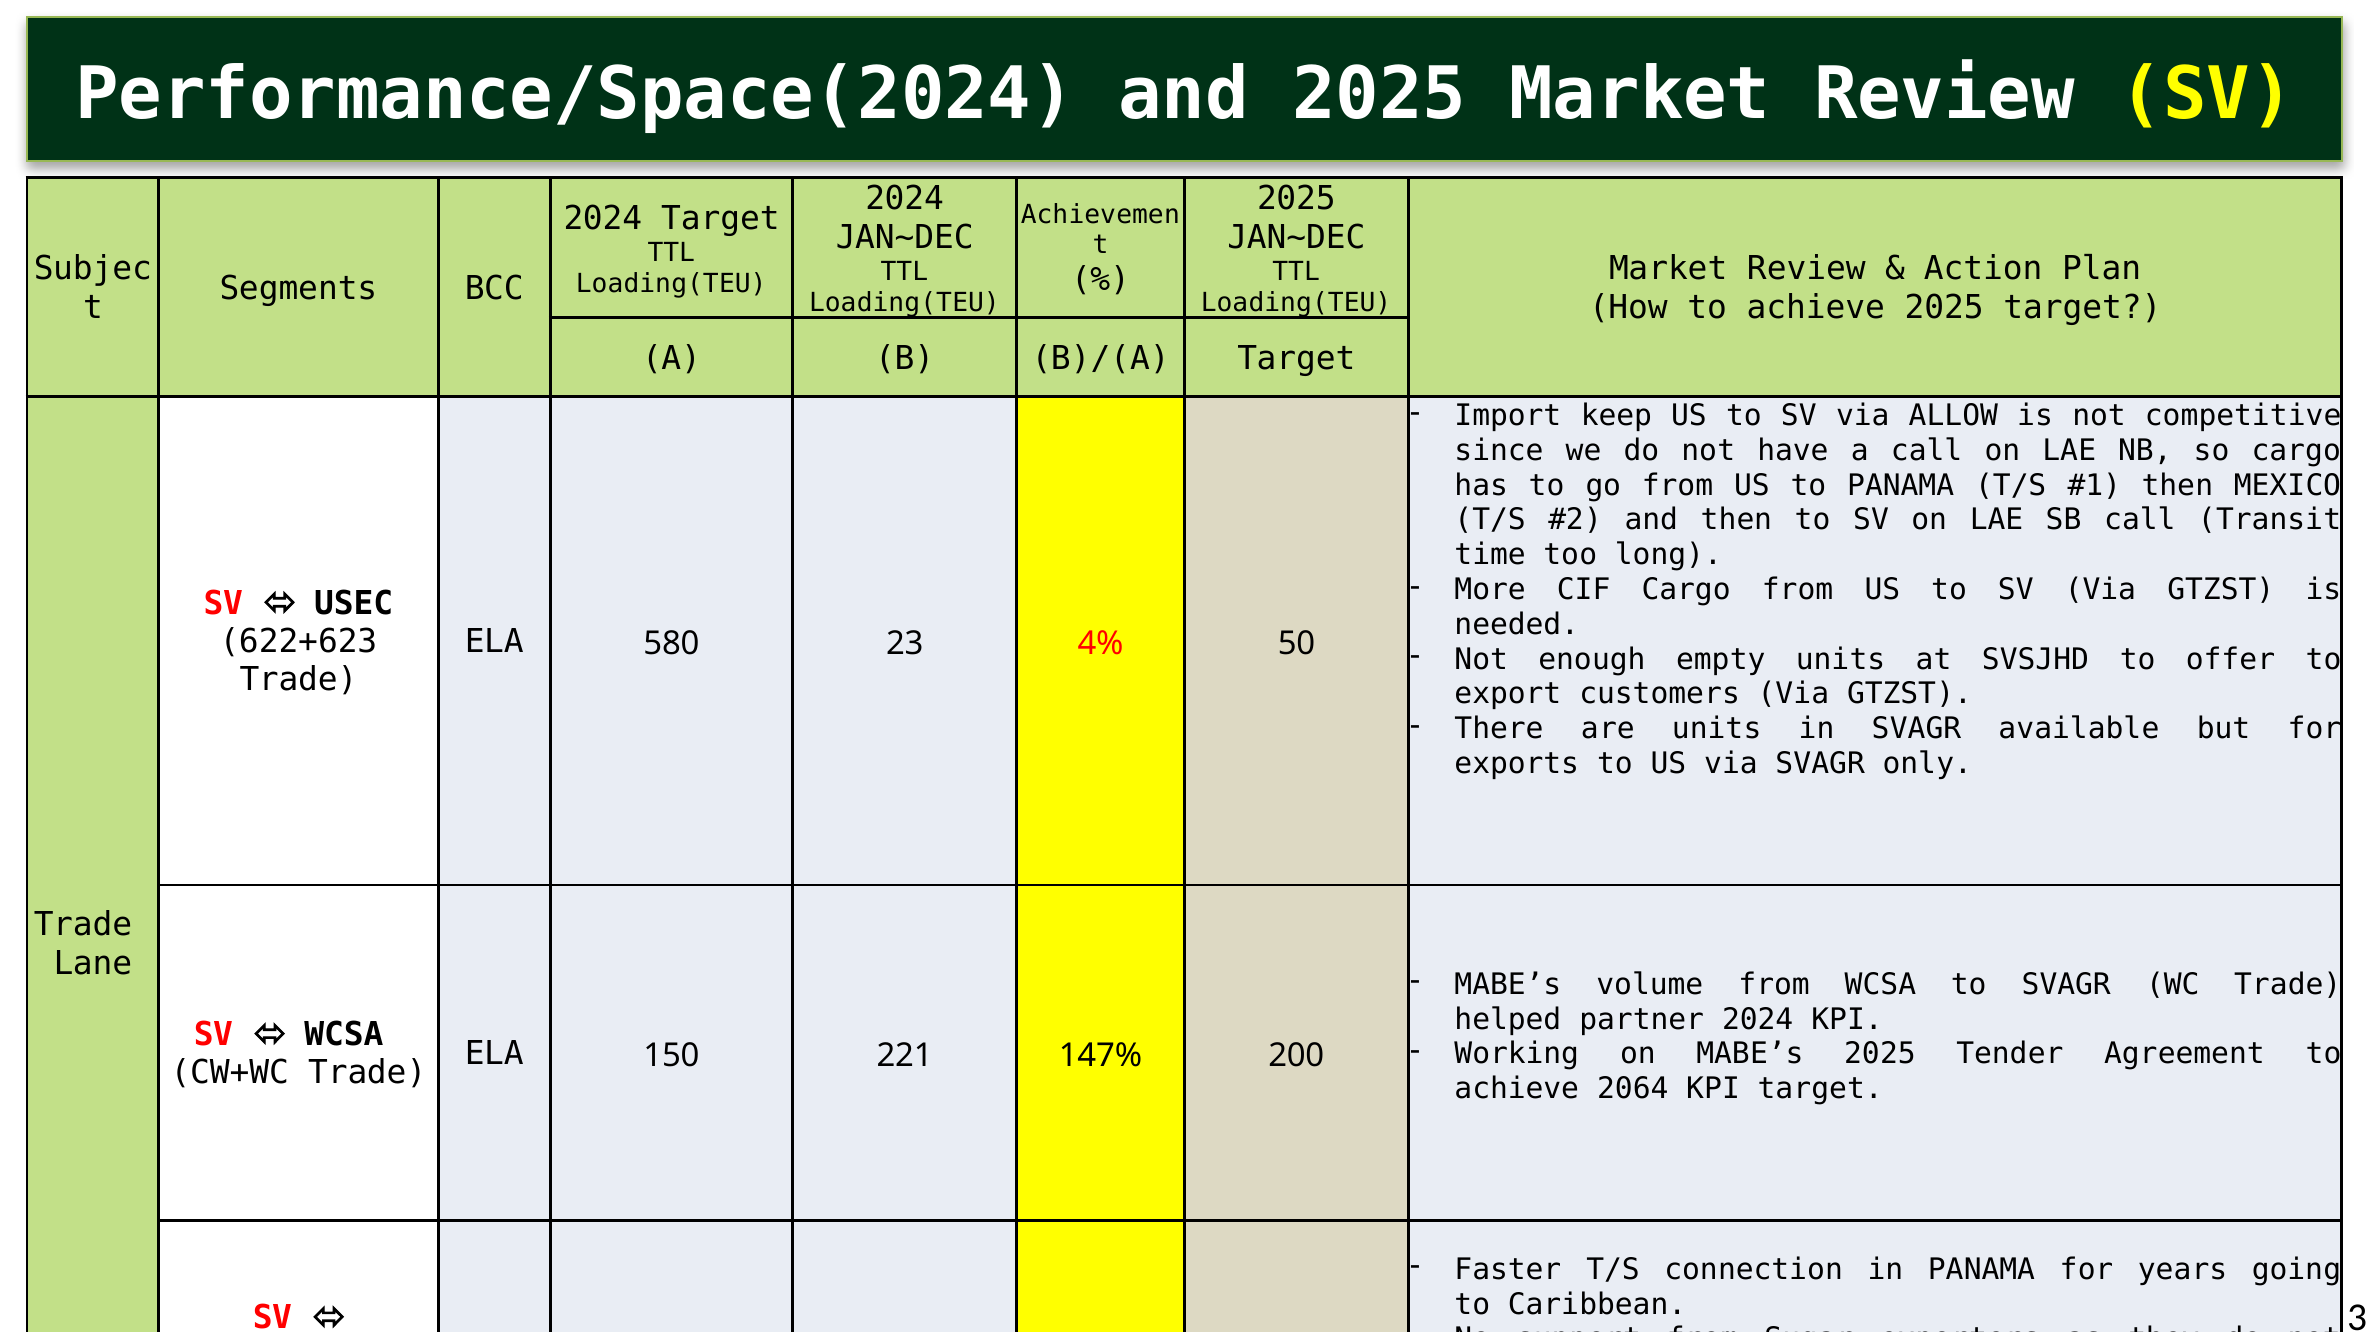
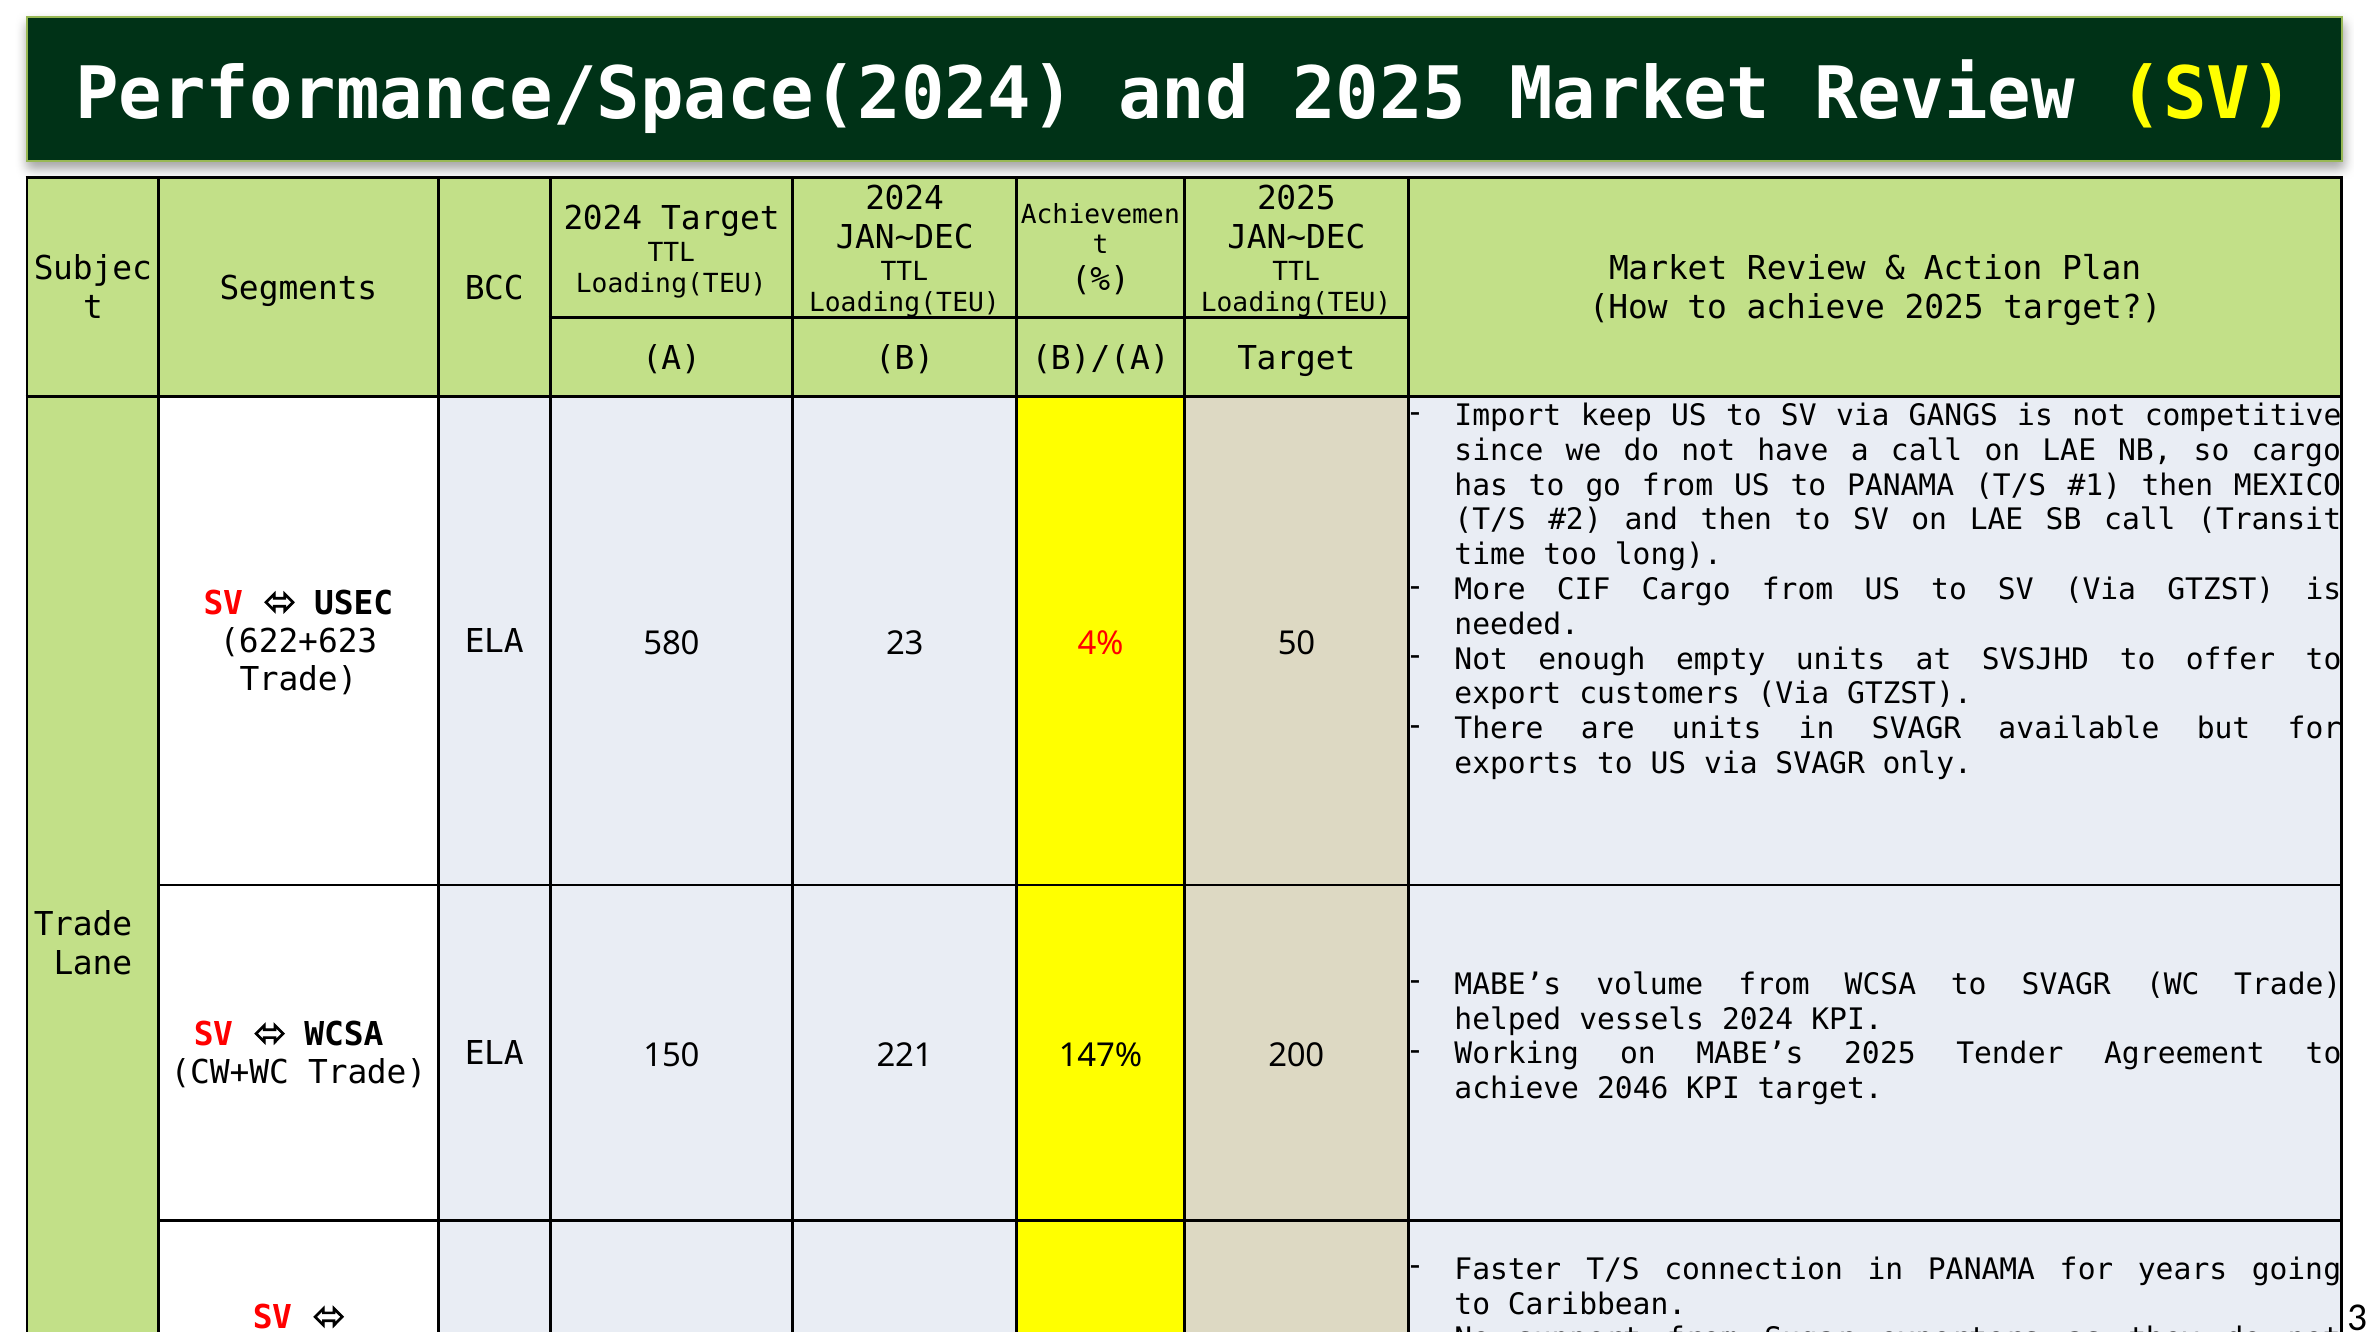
ALLOW: ALLOW -> GANGS (1953, 416)
partner: partner -> vessels (1642, 1020)
2064: 2064 -> 2046 (1633, 1089)
